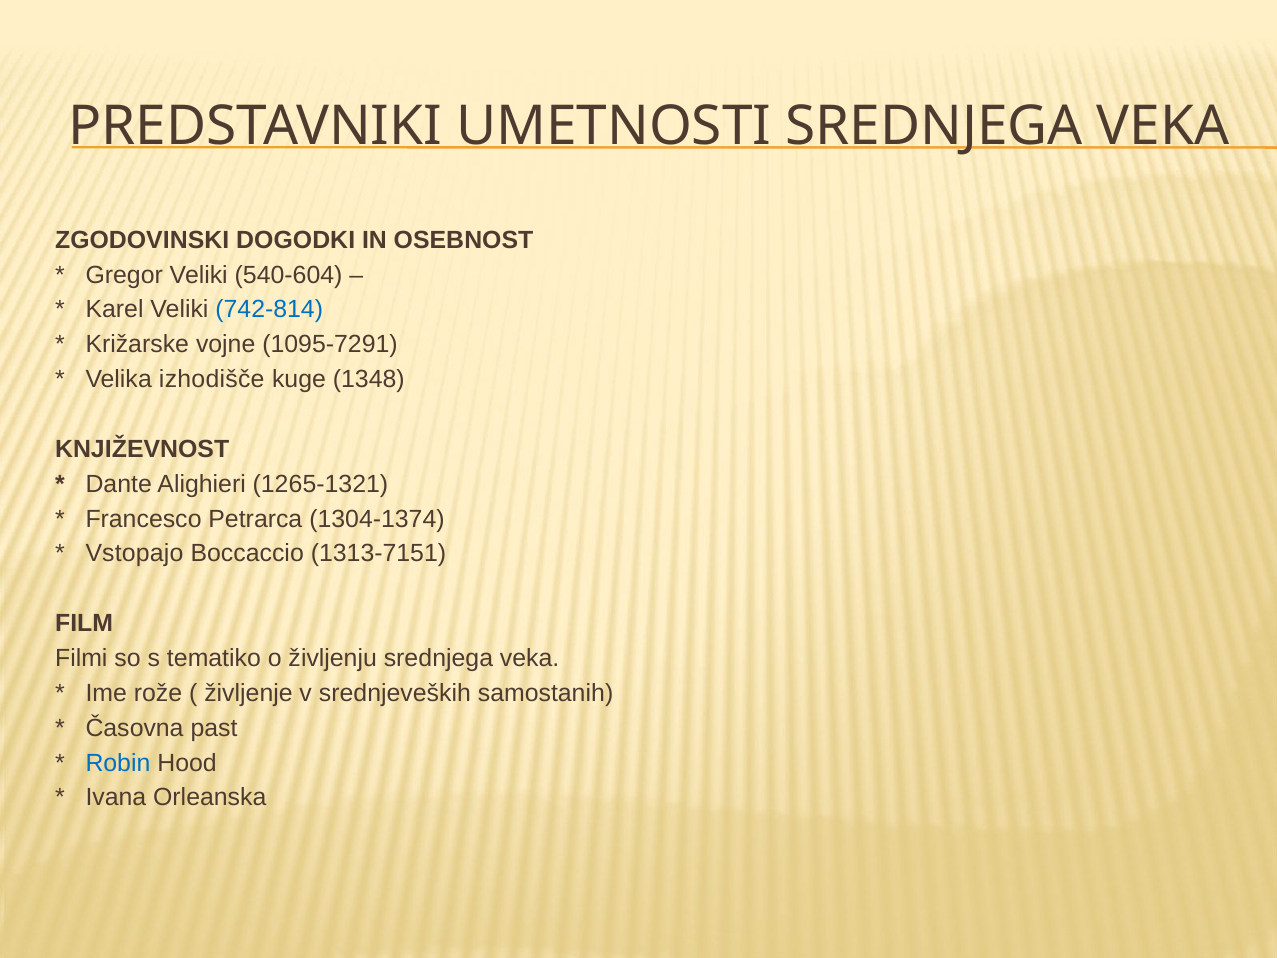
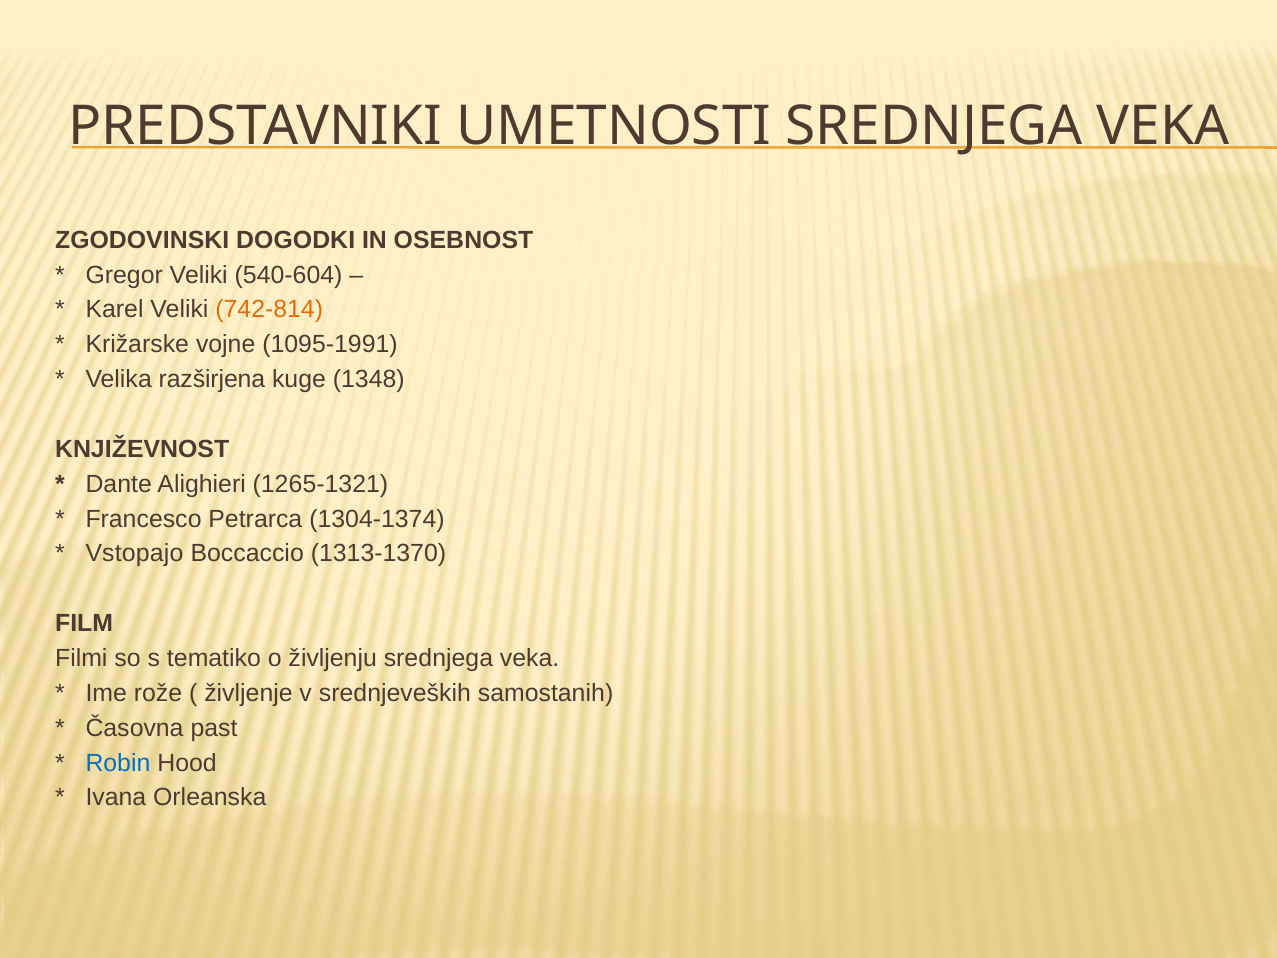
742-814 colour: blue -> orange (269, 310)
1095-7291: 1095-7291 -> 1095-1991 (330, 345)
izhodišče: izhodišče -> razširjena (212, 379)
1313-7151: 1313-7151 -> 1313-1370 (378, 554)
